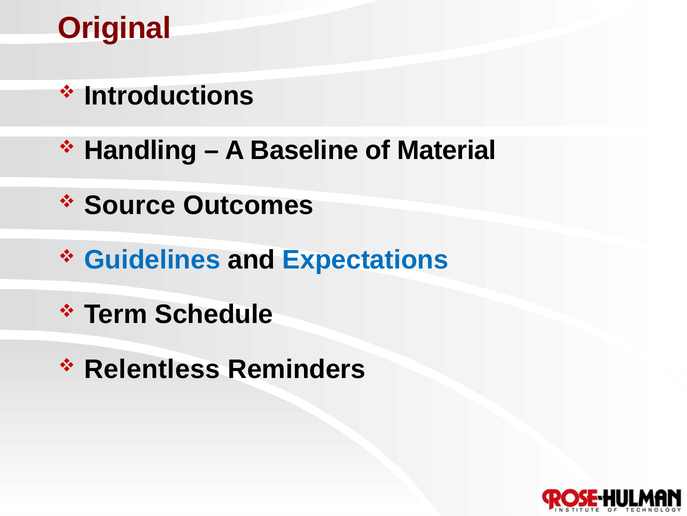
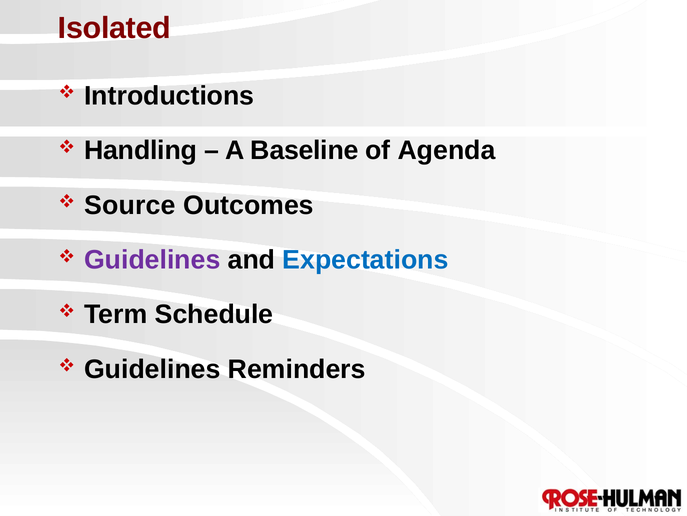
Original: Original -> Isolated (114, 28)
Material: Material -> Agenda (447, 150)
Guidelines colour: blue -> purple (152, 260)
Relentless: Relentless -> Guidelines (152, 369)
